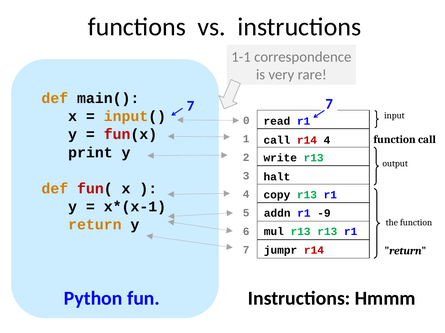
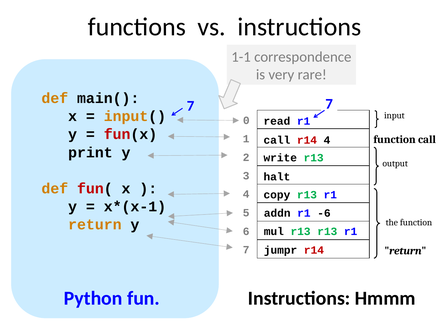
-9: -9 -> -6 (324, 214)
